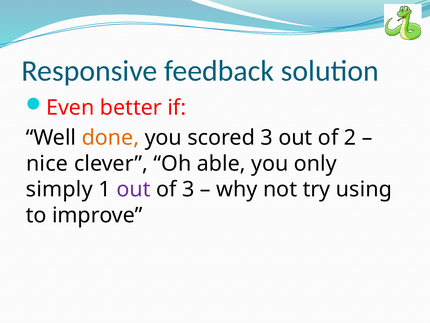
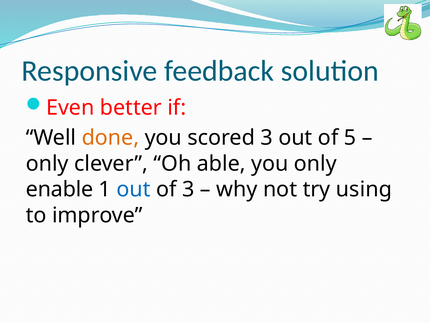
2: 2 -> 5 (350, 138)
nice: nice -> only (47, 163)
simply: simply -> enable (59, 189)
out colour: purple -> blue (134, 189)
